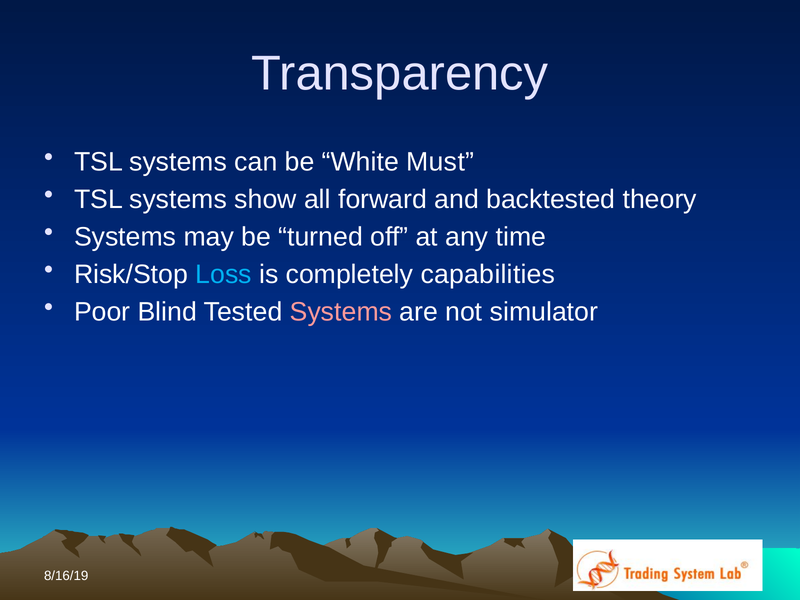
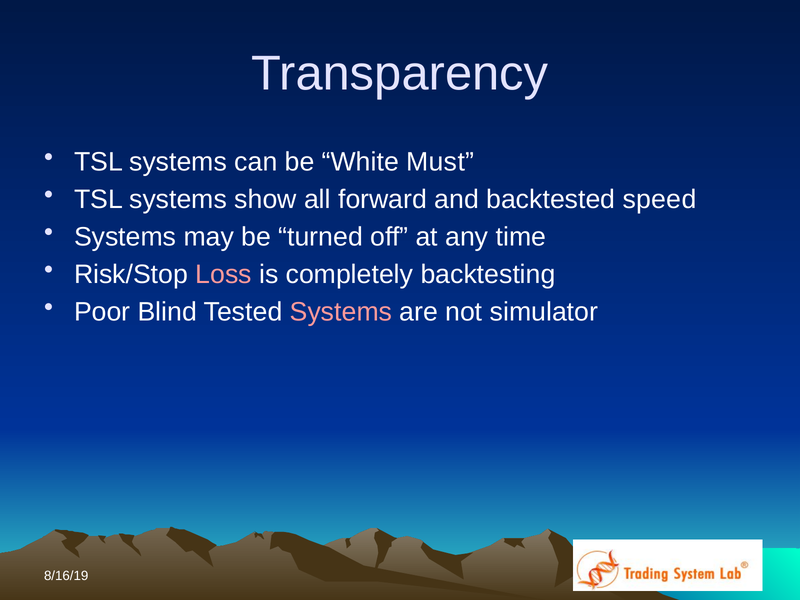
theory: theory -> speed (660, 199)
Loss colour: light blue -> pink (224, 274)
capabilities: capabilities -> backtesting (488, 274)
